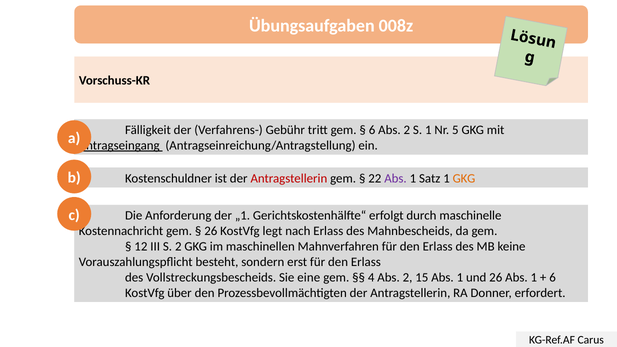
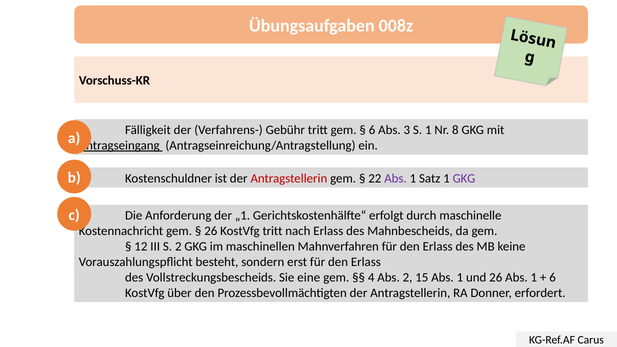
6 Abs 2: 2 -> 3 (407, 130)
5: 5 -> 8 (455, 130)
GKG colour: orange -> purple (464, 178)
KostVfg legt: legt -> tritt (272, 231)
